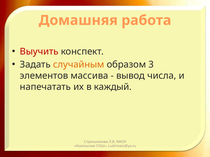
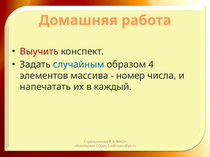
случайным colour: orange -> blue (79, 65)
3: 3 -> 4 (151, 65)
вывод: вывод -> номер (131, 76)
